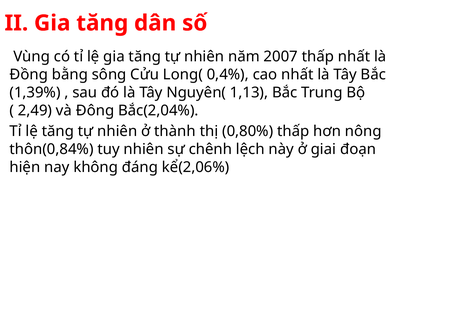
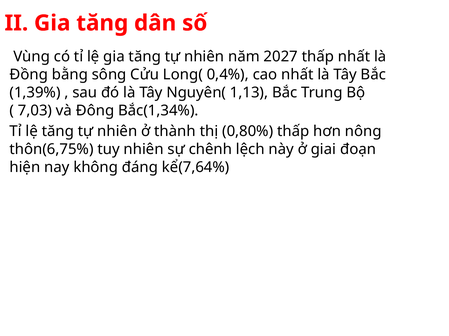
2007: 2007 -> 2027 (281, 57)
2,49: 2,49 -> 7,03 (35, 111)
Bắc(2,04%: Bắc(2,04% -> Bắc(1,34% (158, 111)
thôn(0,84%: thôn(0,84% -> thôn(6,75% (52, 150)
kể(2,06%: kể(2,06% -> kể(7,64% (196, 168)
